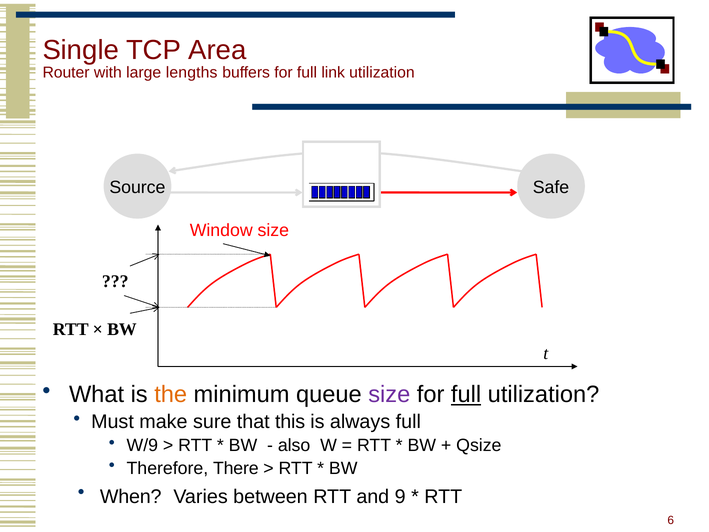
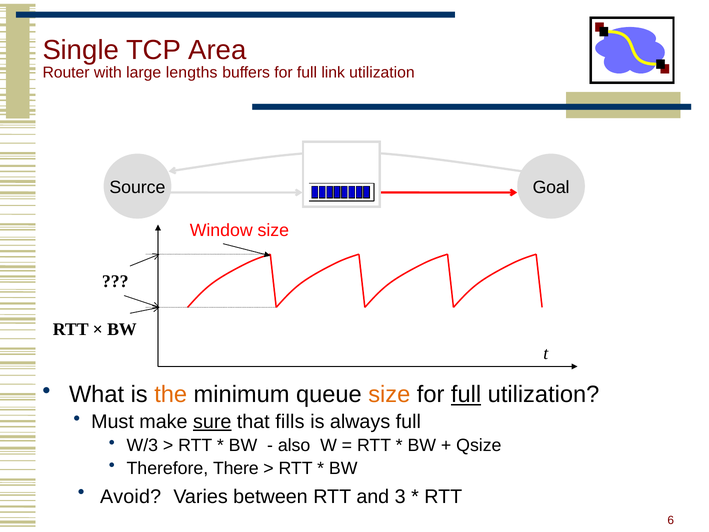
Safe: Safe -> Goal (551, 187)
size colour: purple -> orange (389, 394)
sure underline: none -> present (212, 422)
this: this -> fills (290, 422)
W/9: W/9 -> W/3 (142, 445)
When: When -> Avoid (131, 496)
9: 9 -> 3 (400, 496)
